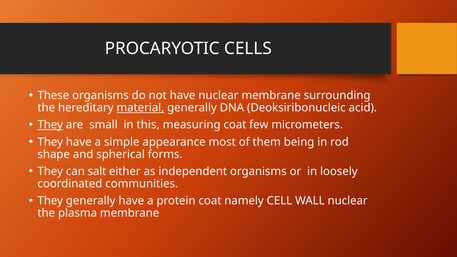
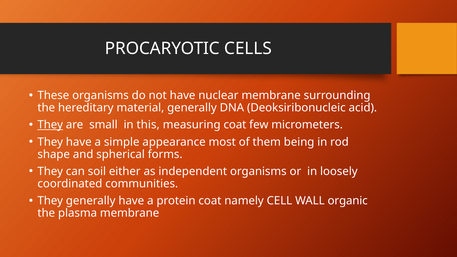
material underline: present -> none (140, 108)
salt: salt -> soil (97, 171)
WALL nuclear: nuclear -> organic (348, 201)
